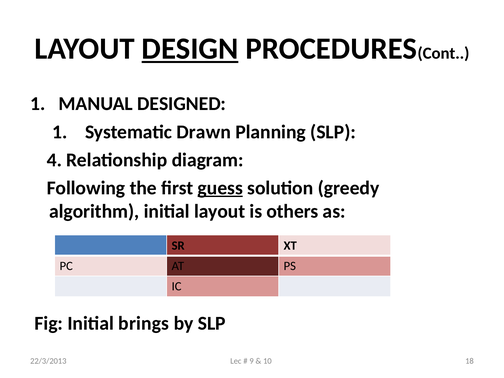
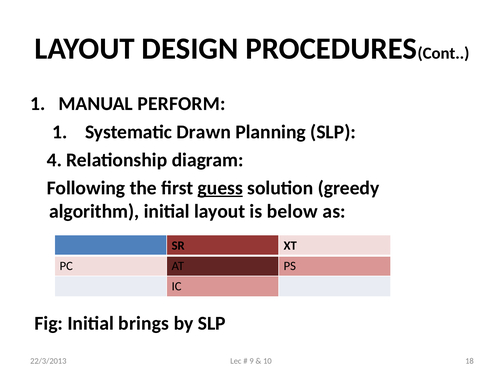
DESIGN underline: present -> none (190, 49)
DESIGNED: DESIGNED -> PERFORM (182, 104)
others: others -> below (292, 211)
